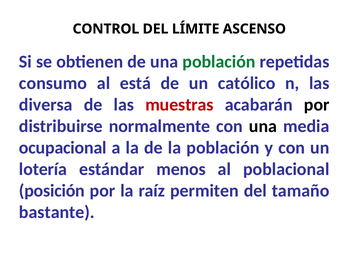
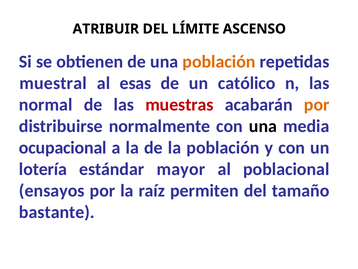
CONTROL: CONTROL -> ATRIBUIR (106, 29)
población colour: green -> orange (219, 62)
consumo: consumo -> muestral (53, 83)
está: está -> esas (135, 83)
diversa: diversa -> normal (46, 104)
por colour: black -> orange (317, 104)
menos: menos -> mayor (181, 169)
posición: posición -> ensayos (52, 190)
